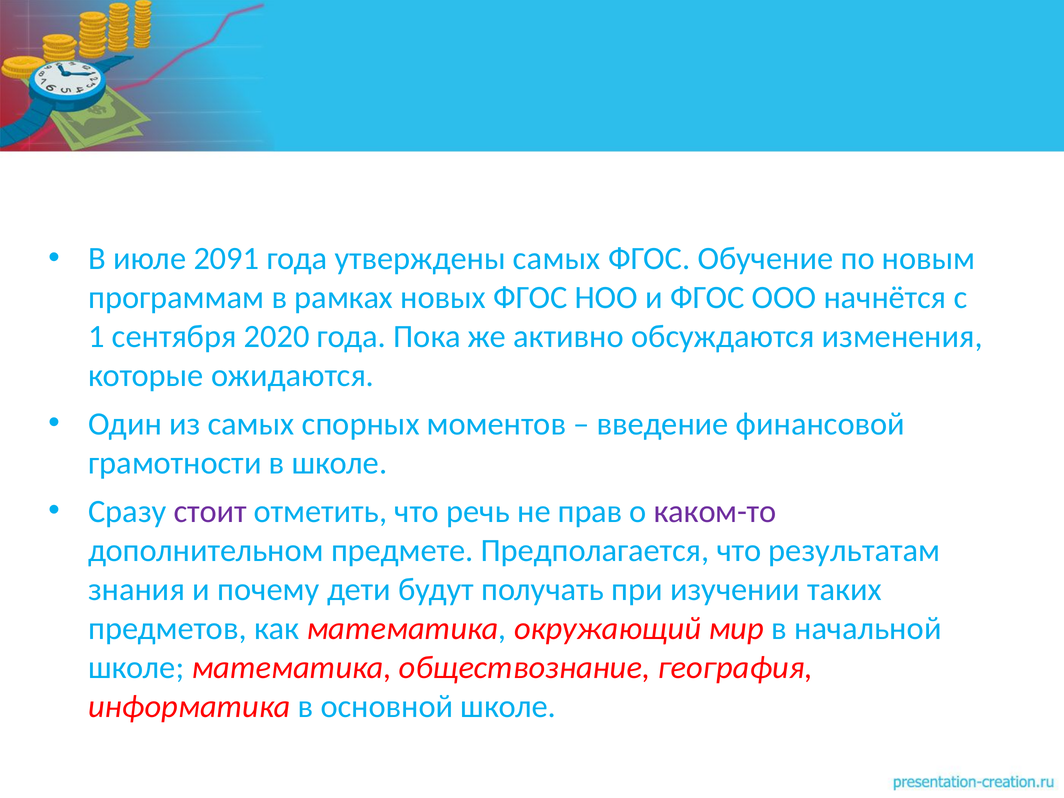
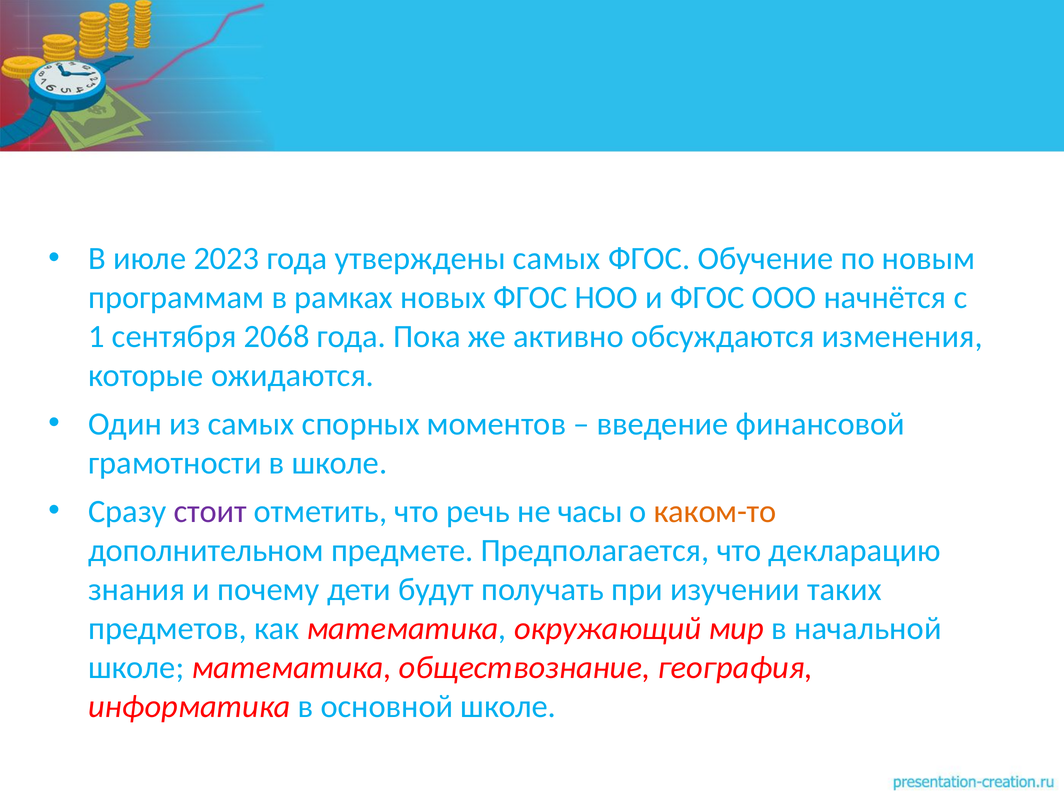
2091: 2091 -> 2023 (226, 259)
2020: 2020 -> 2068 (277, 337)
прав: прав -> часы (590, 511)
каком-то colour: purple -> orange (715, 511)
результатам: результатам -> декларацию (854, 550)
